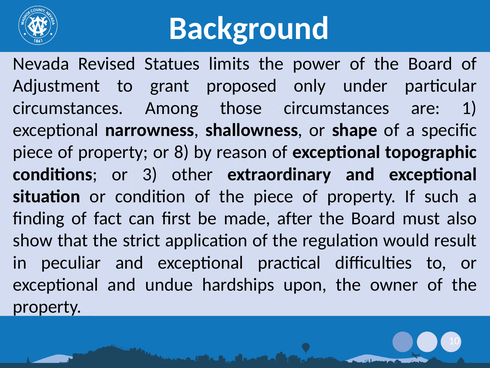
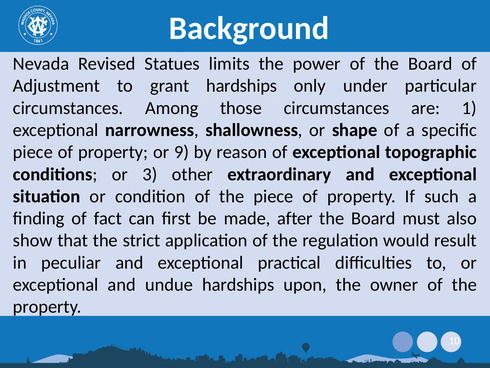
grant proposed: proposed -> hardships (242, 86)
8: 8 -> 9 (181, 152)
